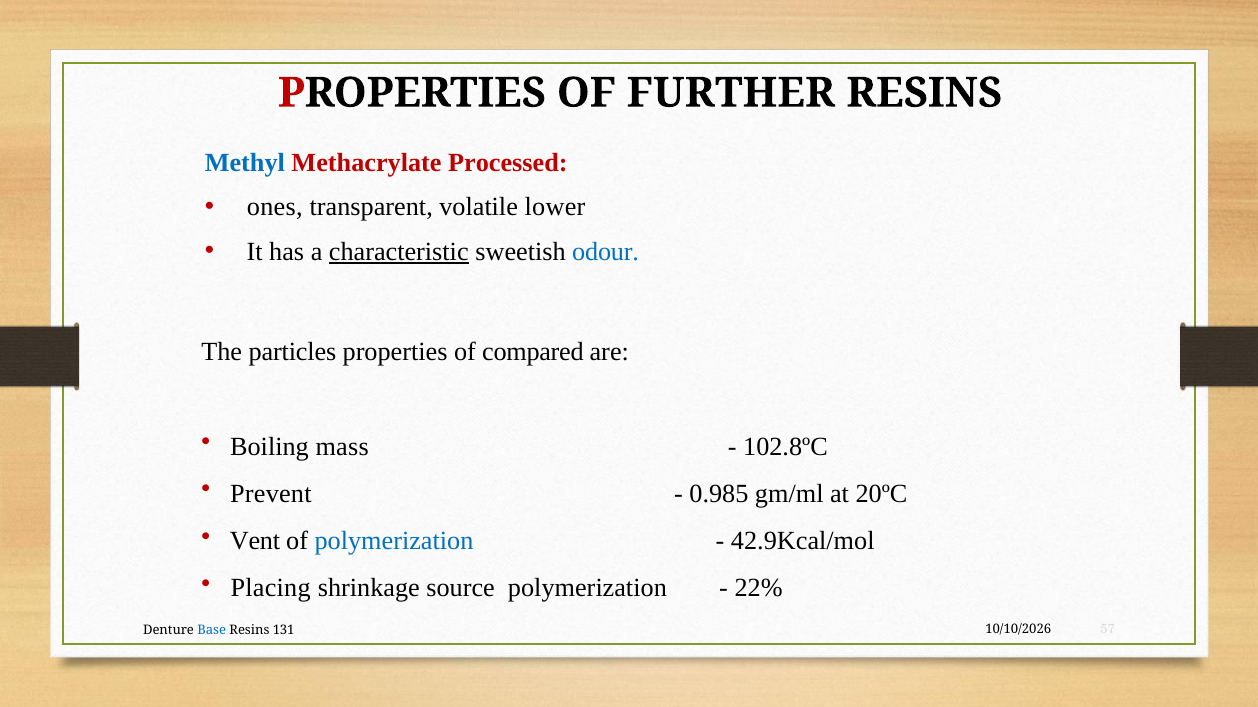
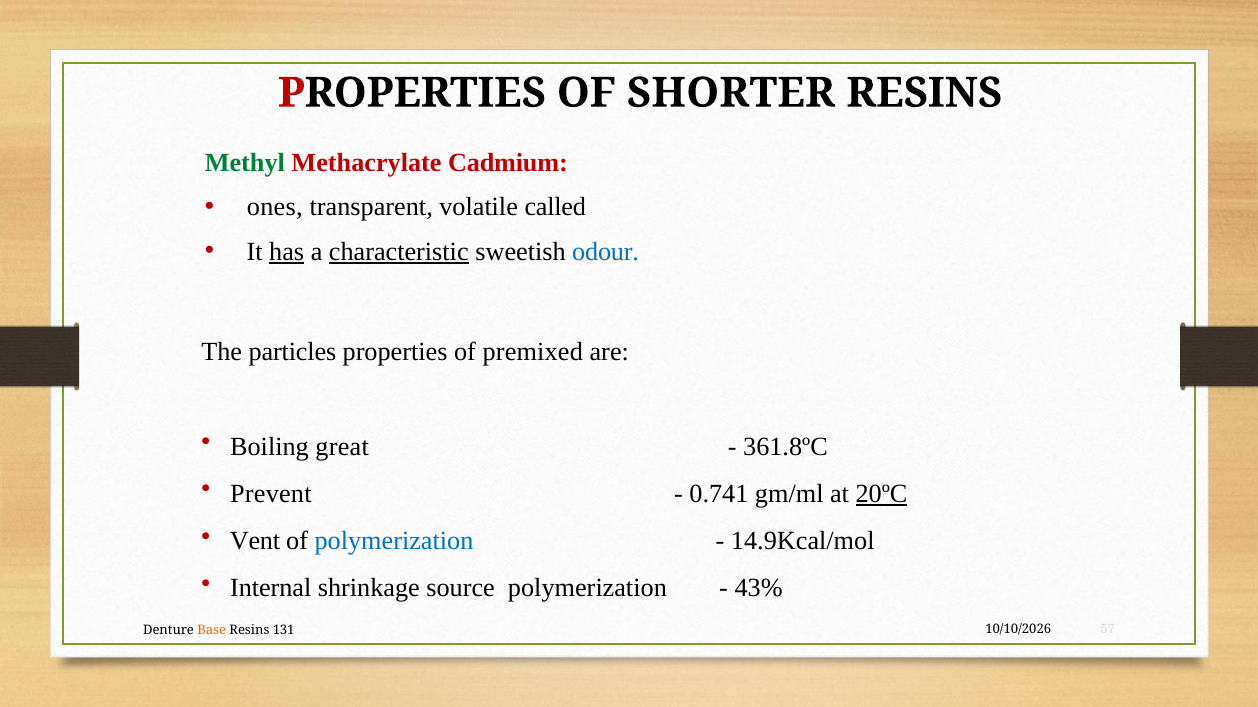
FURTHER: FURTHER -> SHORTER (731, 93)
Methyl colour: blue -> green (245, 163)
Processed: Processed -> Cadmium (508, 163)
lower: lower -> called (555, 207)
has underline: none -> present (287, 252)
compared: compared -> premixed (533, 352)
mass: mass -> great (342, 447)
102.8ºC: 102.8ºC -> 361.8ºC (785, 447)
0.985: 0.985 -> 0.741 (719, 494)
20ºC underline: none -> present (881, 494)
42.9Kcal/mol: 42.9Kcal/mol -> 14.9Kcal/mol (803, 541)
Placing: Placing -> Internal (271, 588)
22%: 22% -> 43% (759, 588)
Base colour: blue -> orange (212, 631)
